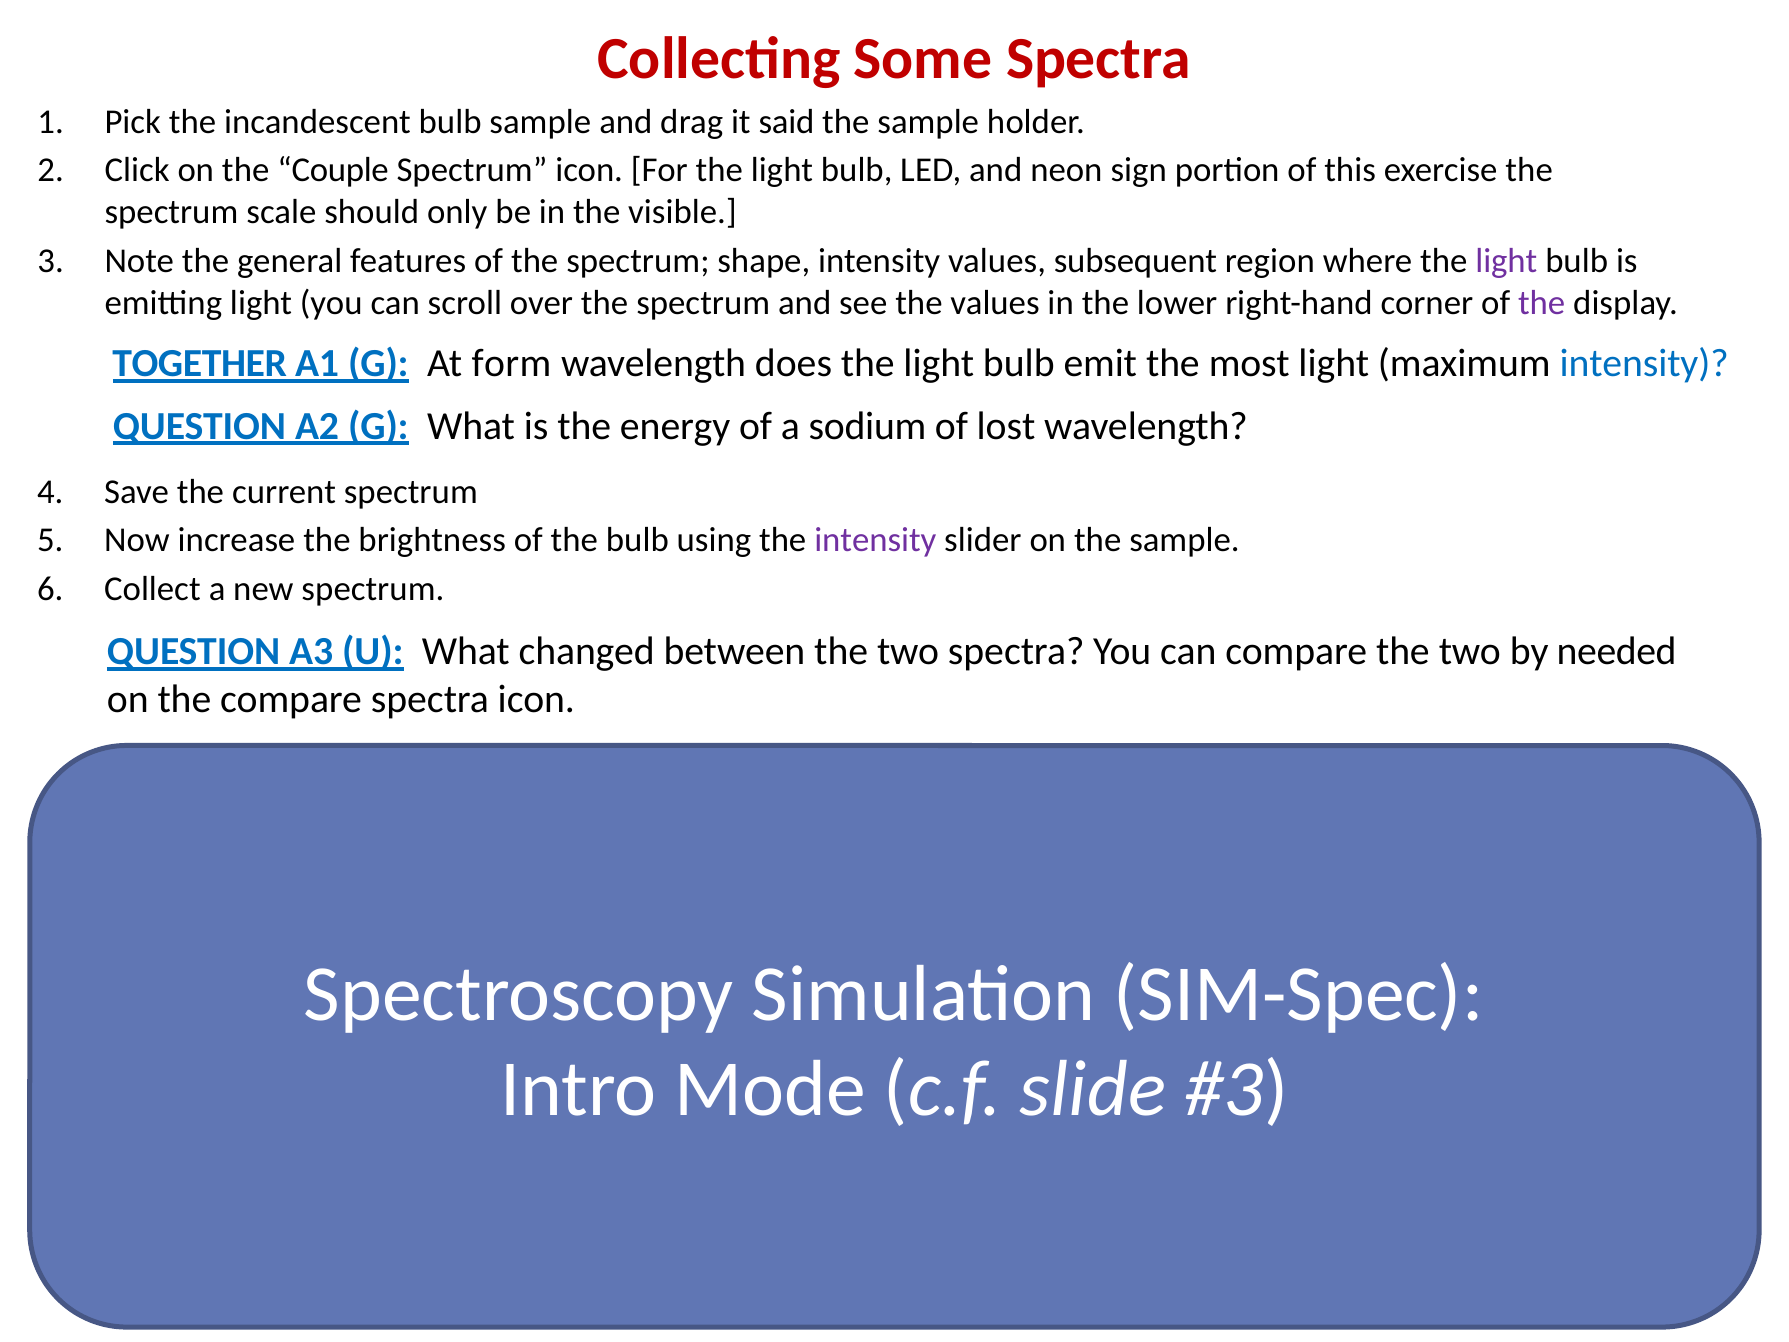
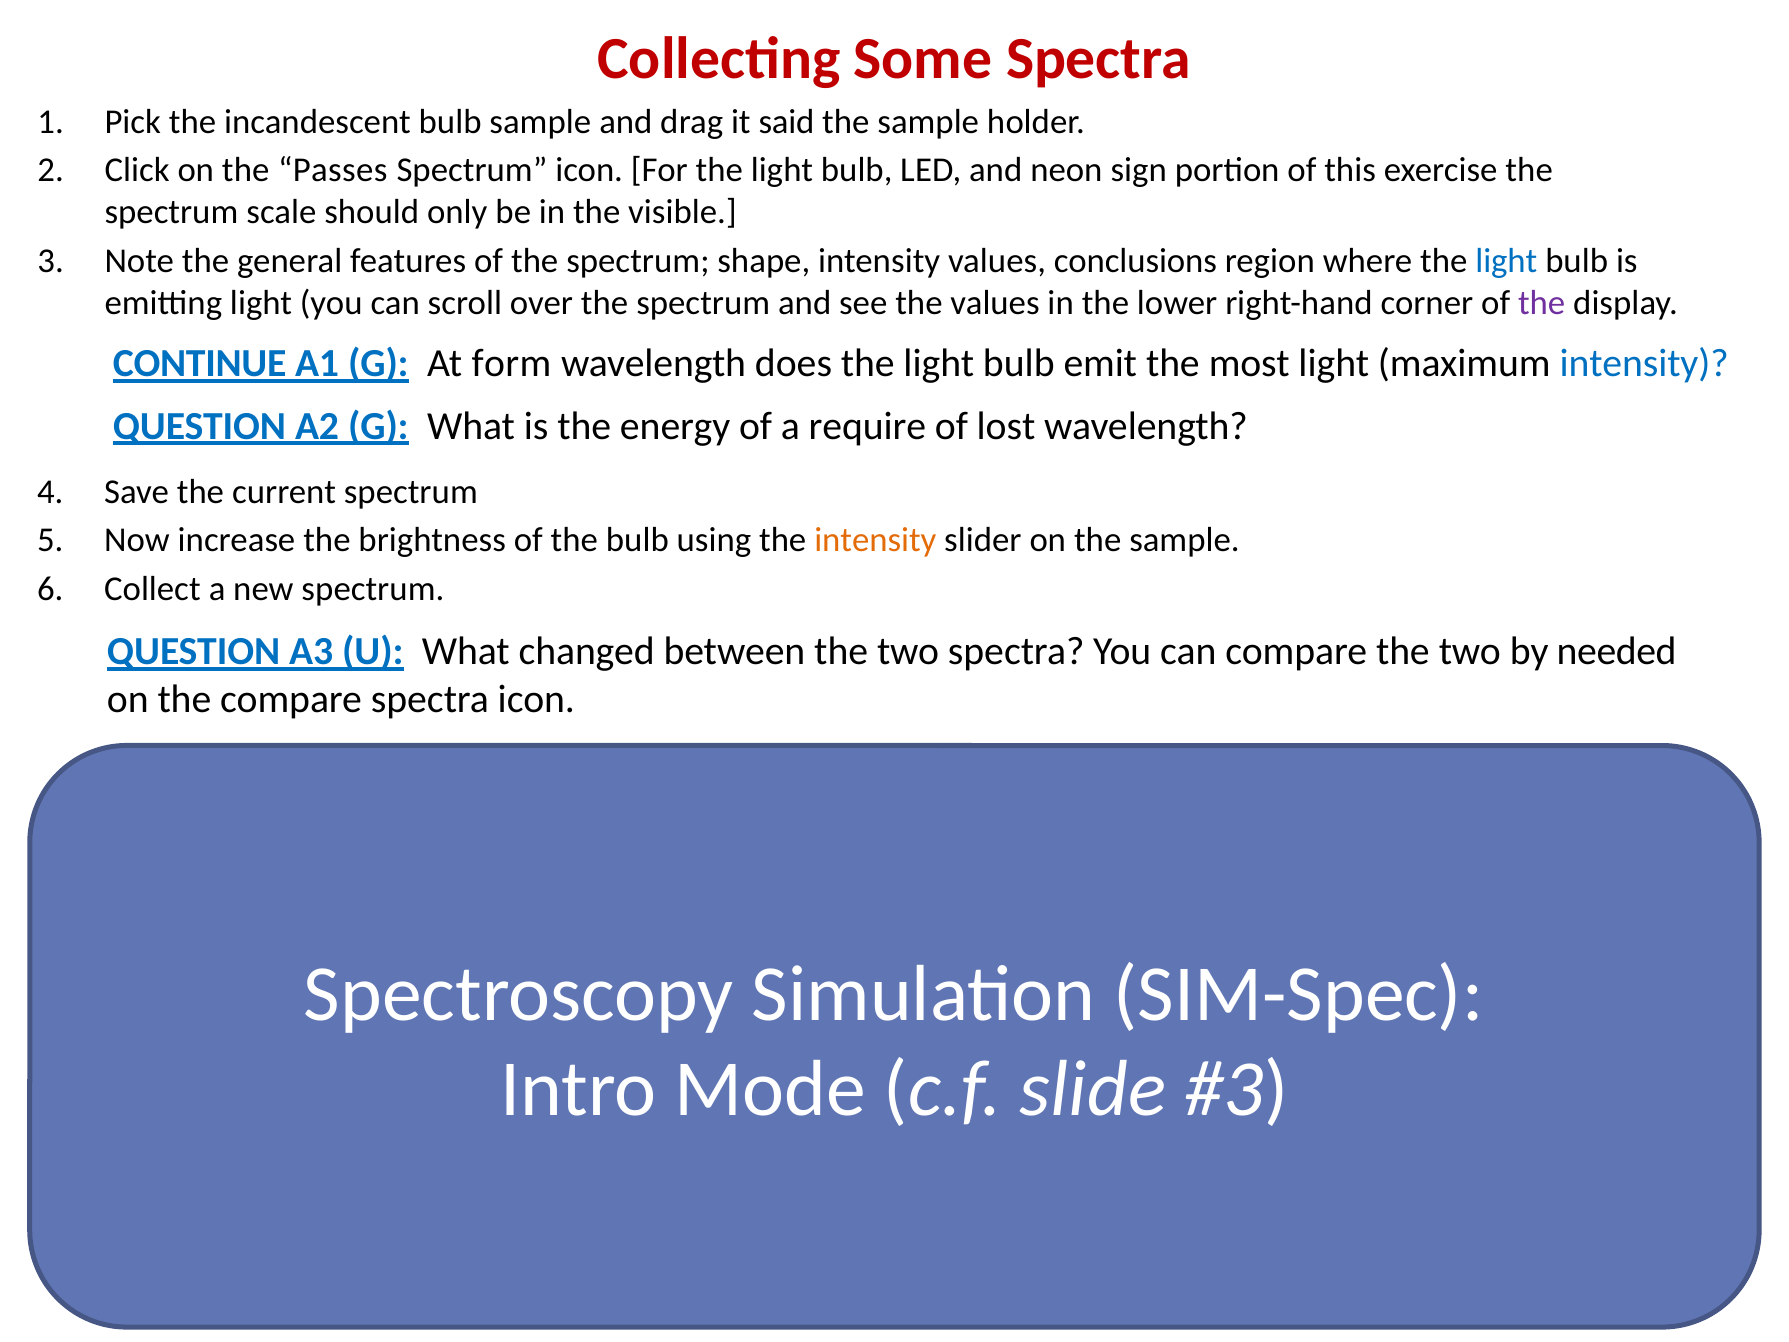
Couple: Couple -> Passes (333, 170)
subsequent: subsequent -> conclusions (1135, 261)
light colour: purple -> blue (1506, 261)
TOGETHER: TOGETHER -> CONTINUE (200, 363)
sodium: sodium -> require (867, 426)
intensity colour: purple -> orange (875, 540)
